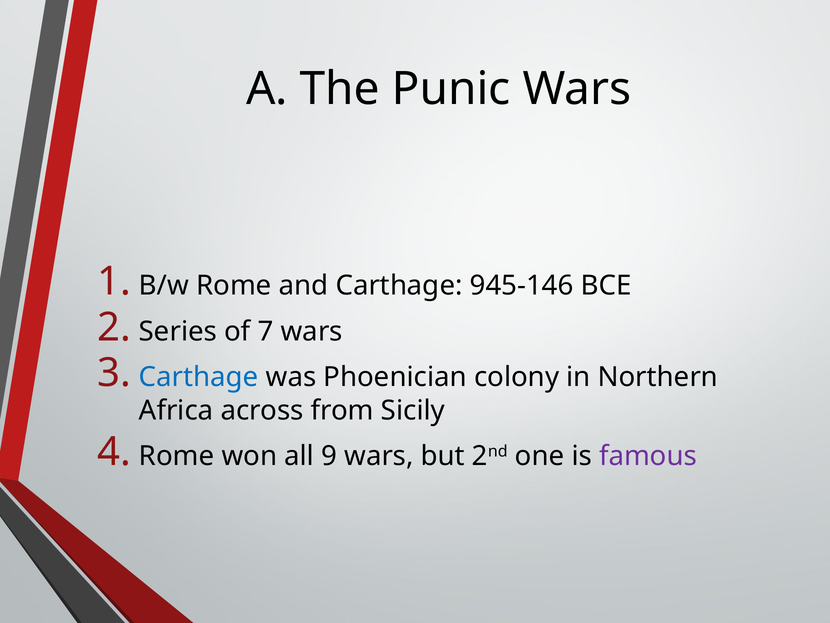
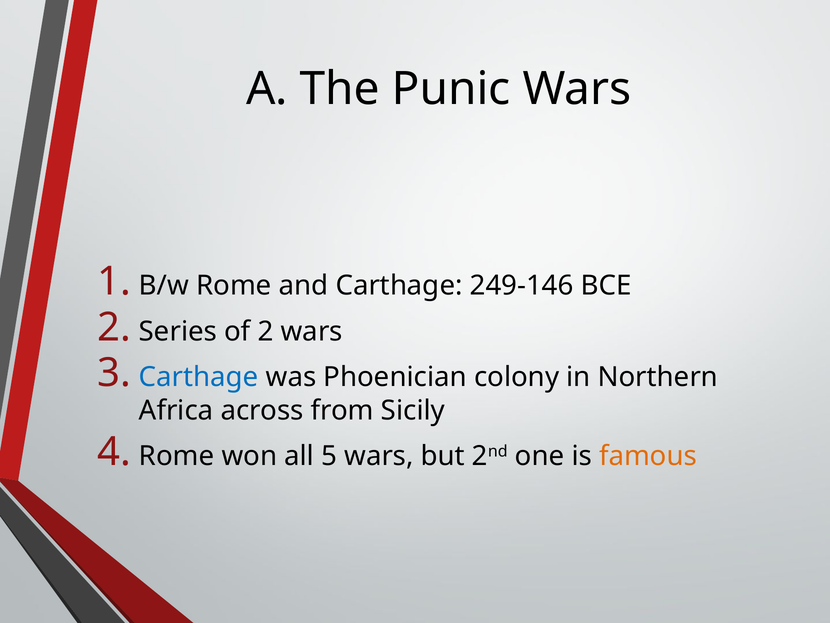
945-146: 945-146 -> 249-146 (522, 286)
of 7: 7 -> 2 (266, 331)
9: 9 -> 5 (329, 456)
famous colour: purple -> orange (648, 456)
